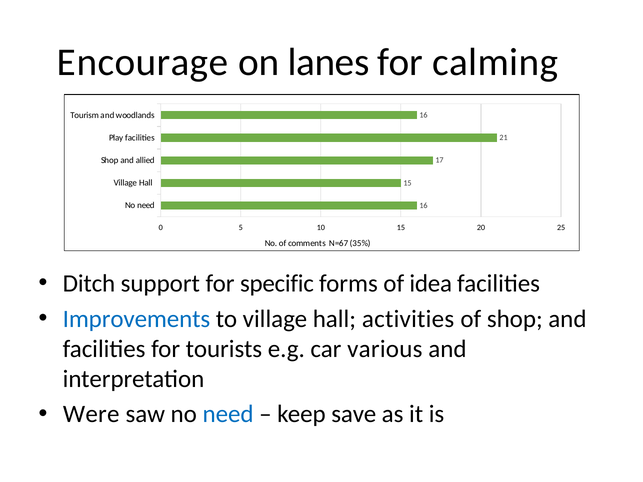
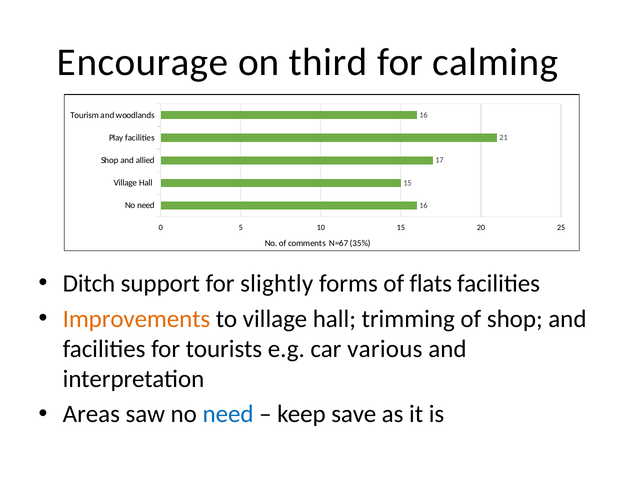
lanes: lanes -> third (328, 62)
specific: specific -> slightly (277, 284)
idea: idea -> flats (431, 284)
Improvements colour: blue -> orange (136, 319)
activities: activities -> trimming (408, 319)
Were: Were -> Areas (91, 414)
